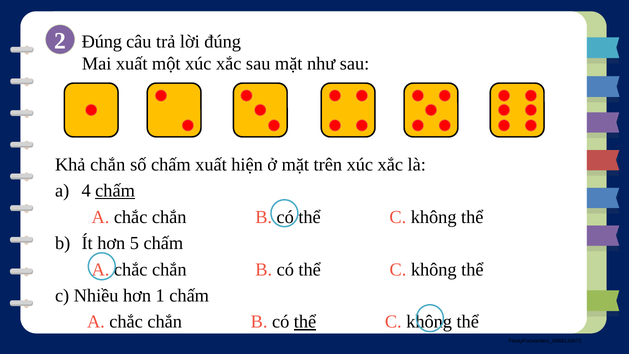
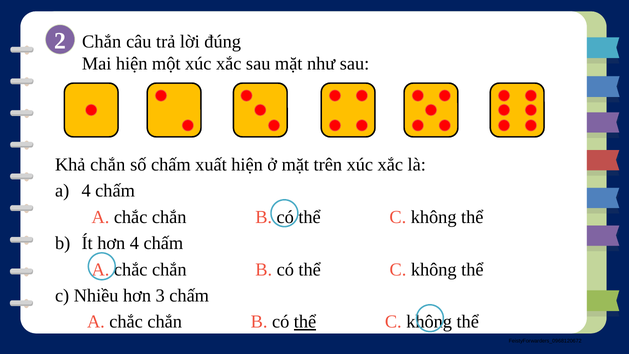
Đúng: Đúng -> Chắn (102, 42)
Mai xuất: xuất -> hiện (132, 64)
chấm underline: present -> none (115, 191)
hơn 5: 5 -> 4 (134, 243)
1: 1 -> 3 (160, 296)
